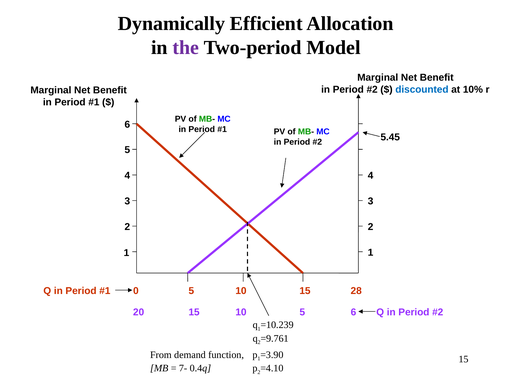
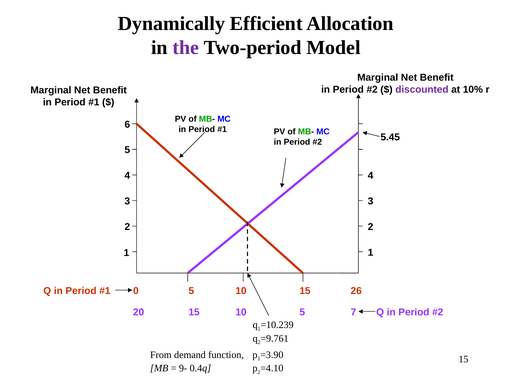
discounted colour: blue -> purple (422, 89)
28: 28 -> 26 (356, 291)
10 5 6: 6 -> 7 (353, 312)
7-: 7- -> 9- (183, 368)
